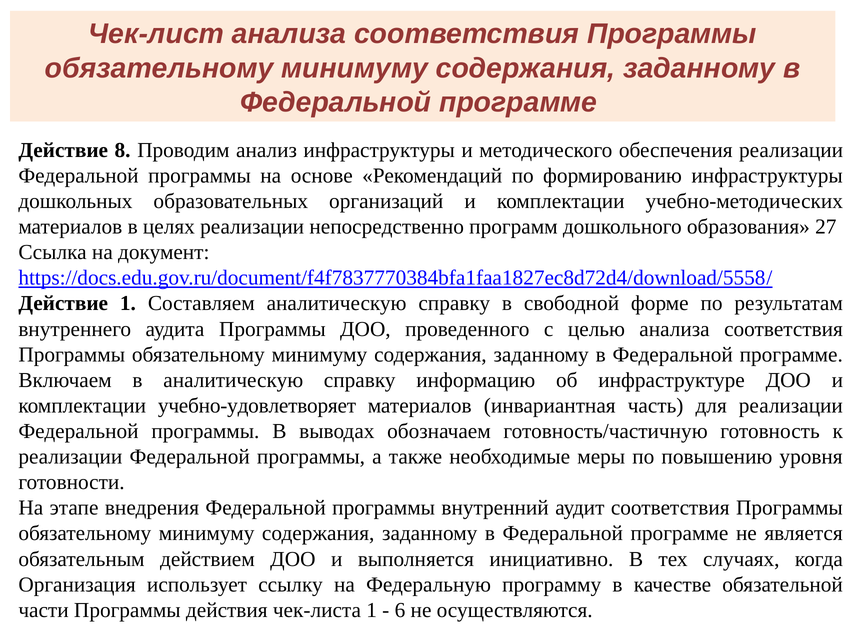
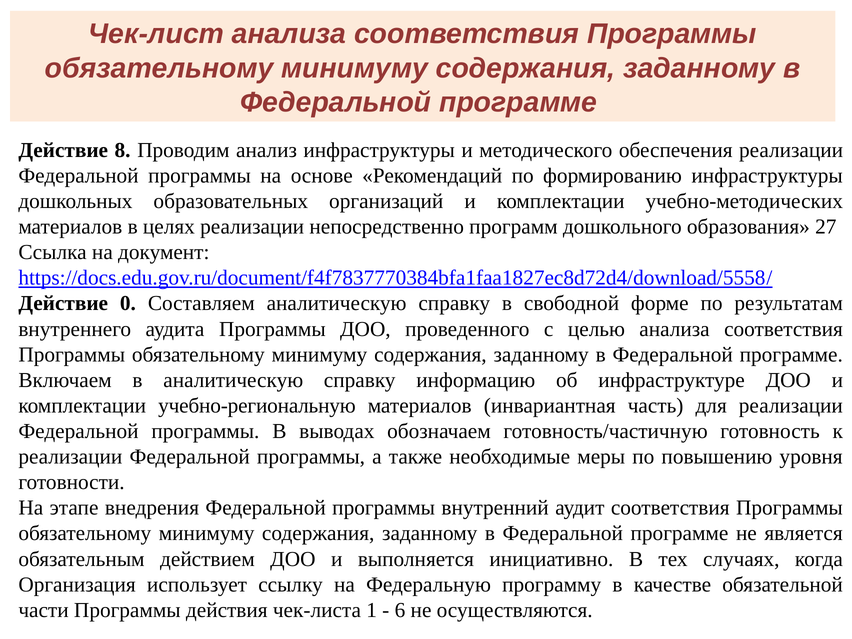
Действие 1: 1 -> 0 (128, 303)
учебно-удовлетворяет: учебно-удовлетворяет -> учебно-региональную (257, 406)
